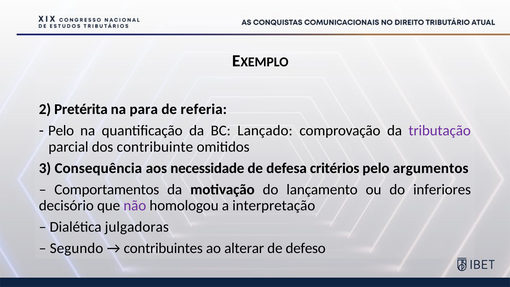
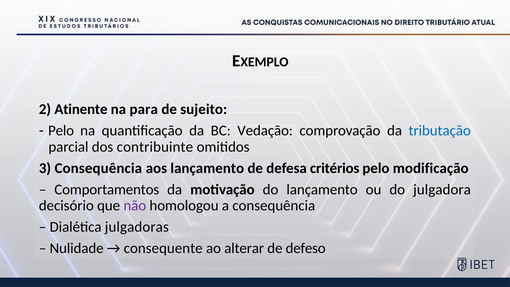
Pretérita: Pretérita -> Atinente (81, 109)
referia: referia -> sujeito (204, 109)
Lançado: Lançado -> Vedação (265, 131)
tributação colour: purple -> blue (440, 131)
aos necessidade: necessidade -> lançamento (207, 168)
argumentos: argumentos -> modificação (431, 168)
inferiores: inferiores -> julgadora (442, 189)
a interpretação: interpretação -> consequência (274, 205)
Segundo: Segundo -> Nulidade (77, 248)
contribuintes: contribuintes -> consequente (163, 248)
